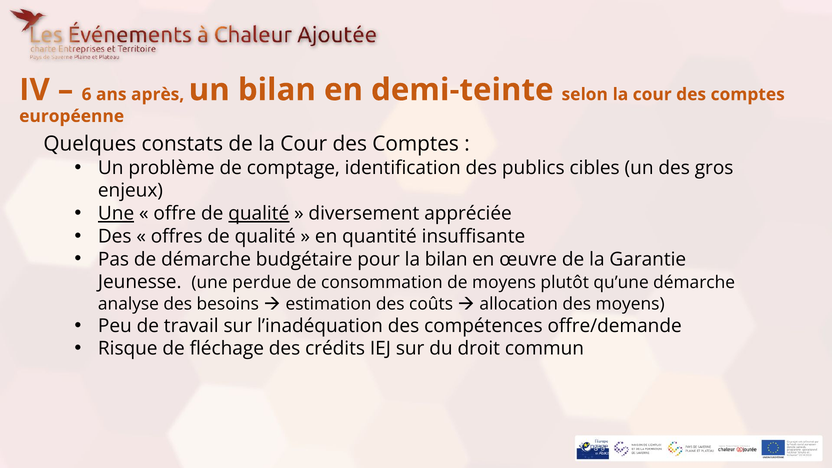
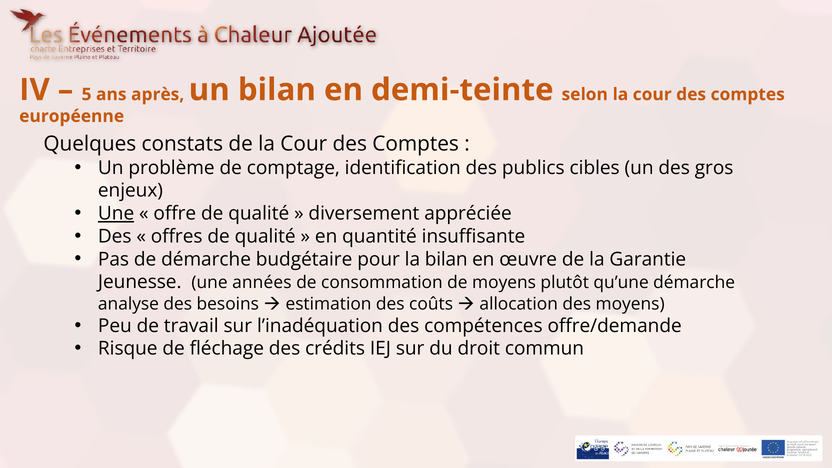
6: 6 -> 5 (87, 94)
qualité underline: present -> none (259, 213)
perdue: perdue -> années (262, 283)
